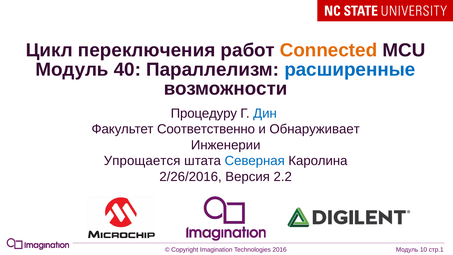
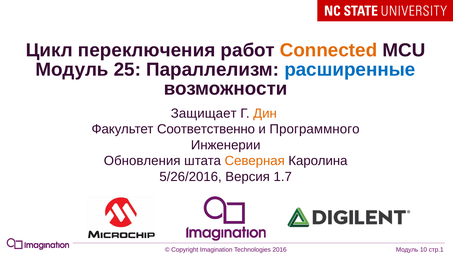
40: 40 -> 25 (127, 69)
Процедуру: Процедуру -> Защищает (204, 113)
Дин colour: blue -> orange (265, 113)
Обнаруживает: Обнаруживает -> Программного (315, 129)
Упрощается: Упрощается -> Обновления (142, 161)
Северная colour: blue -> orange (255, 161)
2/26/2016: 2/26/2016 -> 5/26/2016 (191, 177)
2.2: 2.2 -> 1.7 (283, 177)
